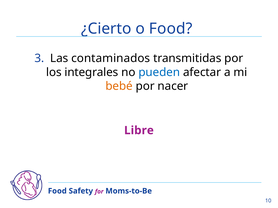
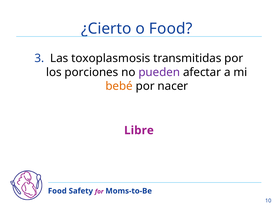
contaminados: contaminados -> toxoplasmosis (111, 58)
integrales: integrales -> porciones (91, 72)
pueden colour: blue -> purple (159, 72)
